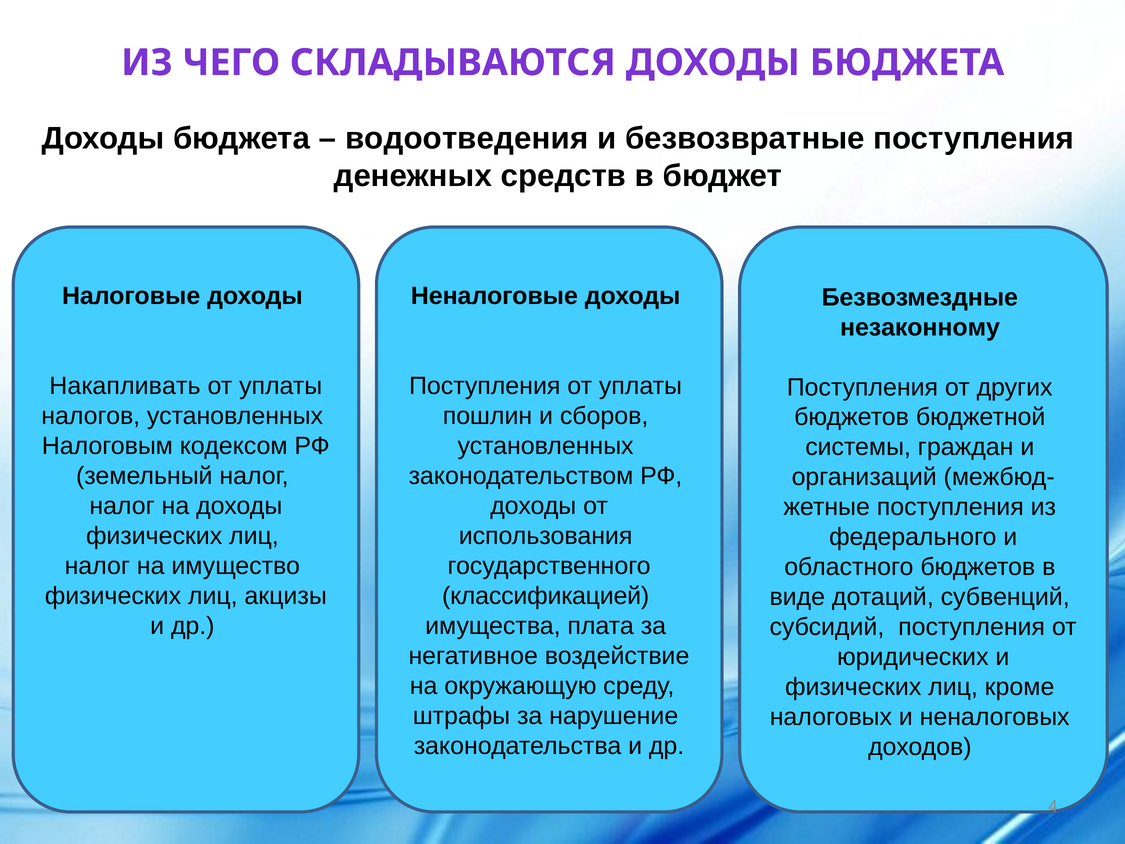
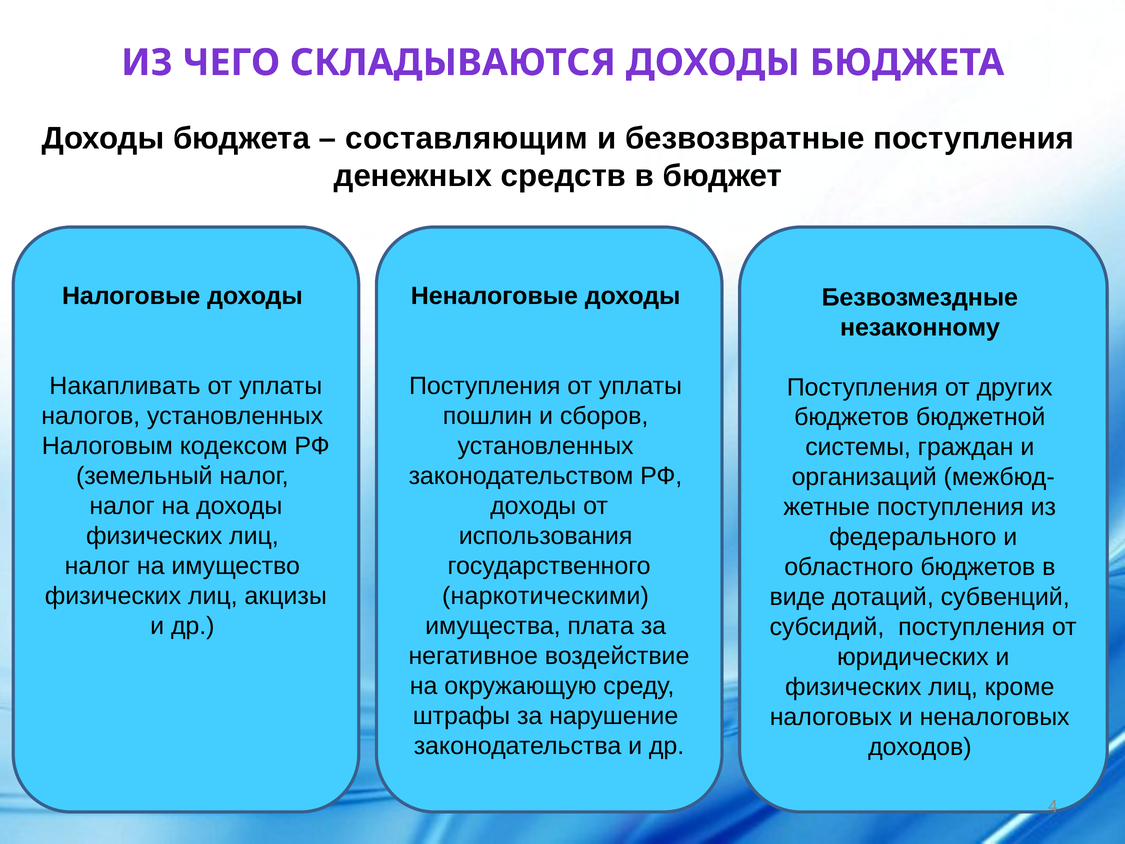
водоотведения: водоотведения -> составляющим (467, 138)
классификацией: классификацией -> наркотическими (545, 596)
